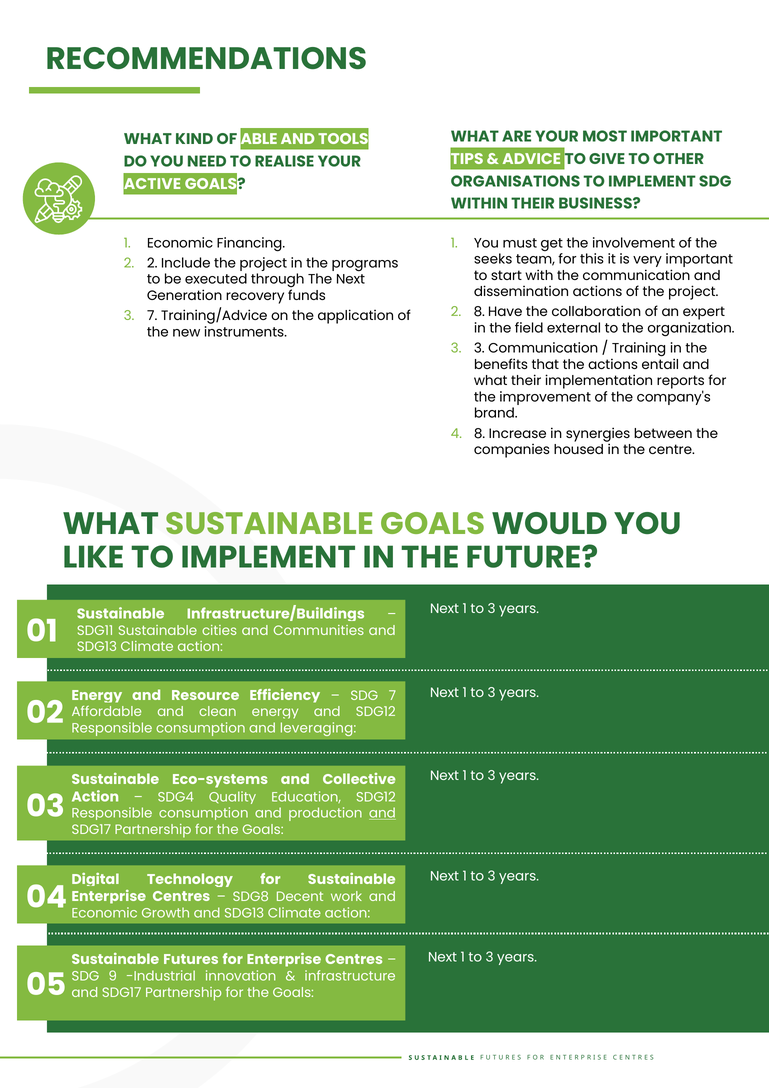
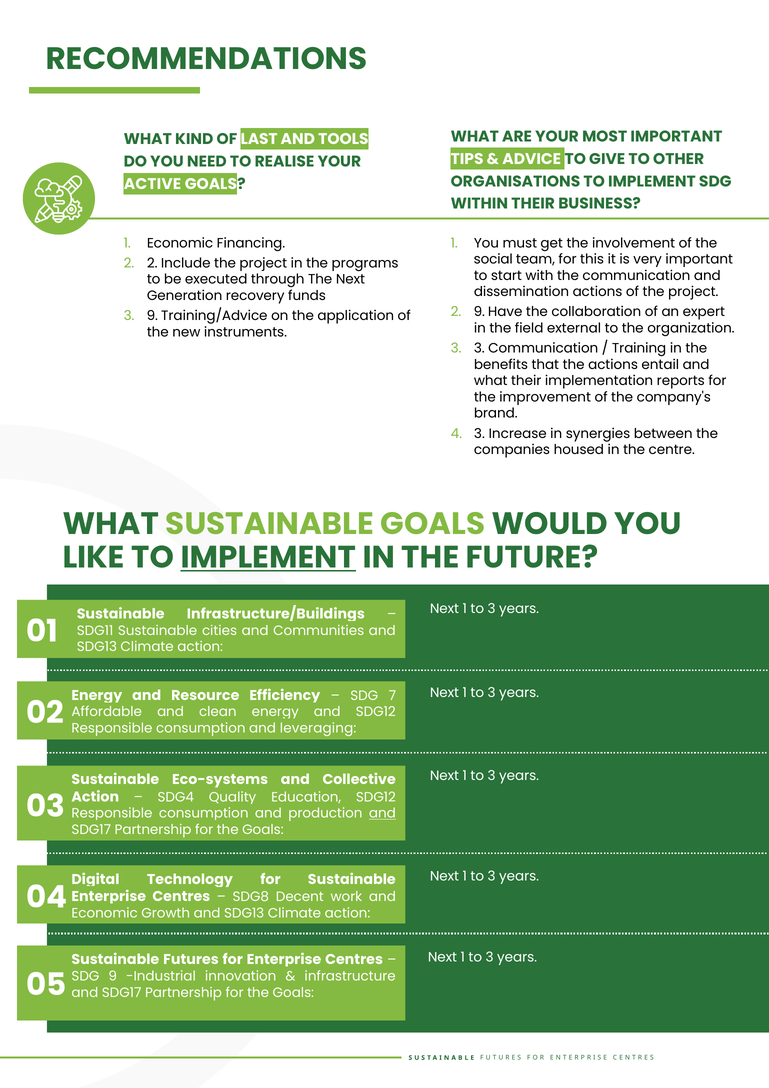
ABLE: ABLE -> LAST (259, 139)
seeks: seeks -> social (493, 259)
2 8: 8 -> 9 (479, 312)
3 7: 7 -> 9 (152, 316)
4 8: 8 -> 3 (479, 433)
IMPLEMENT underline: none -> present (268, 557)
